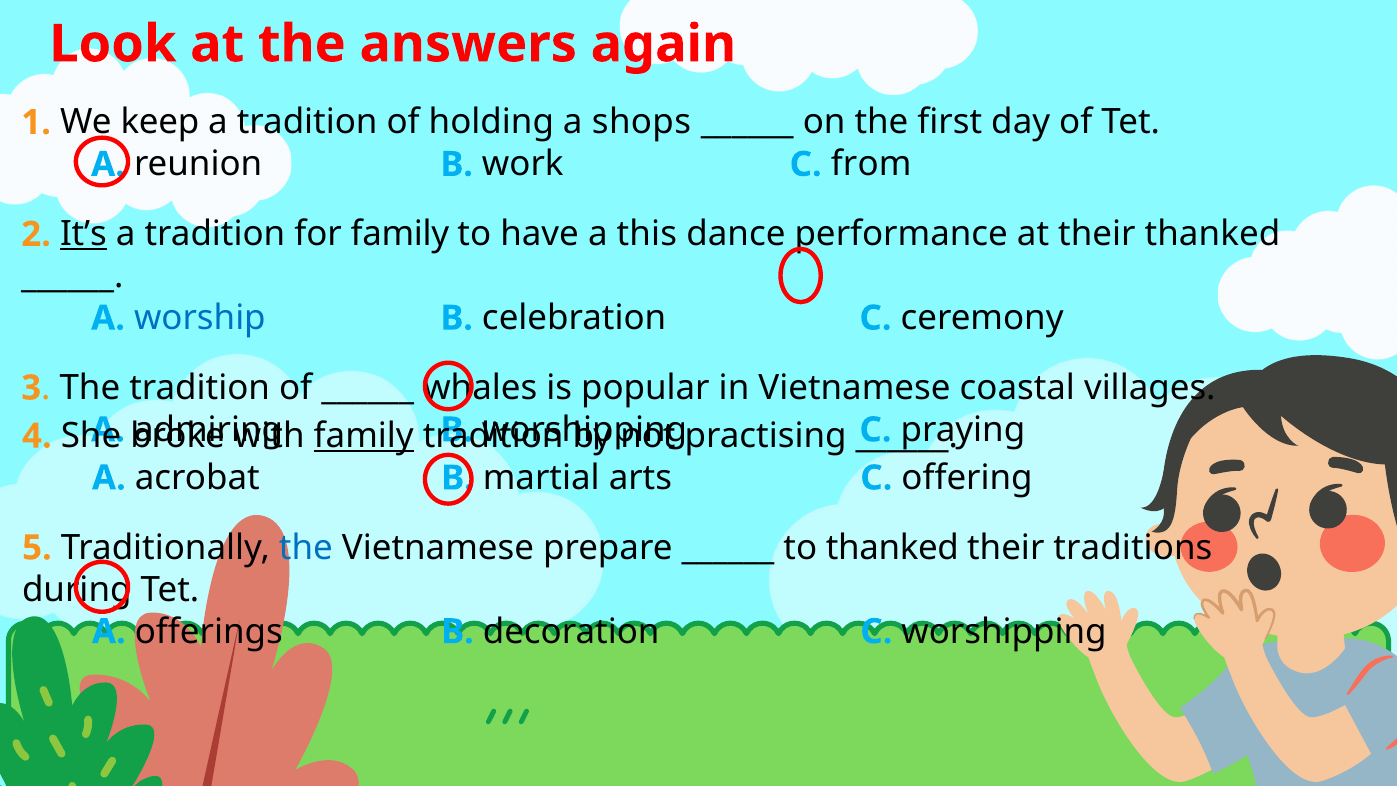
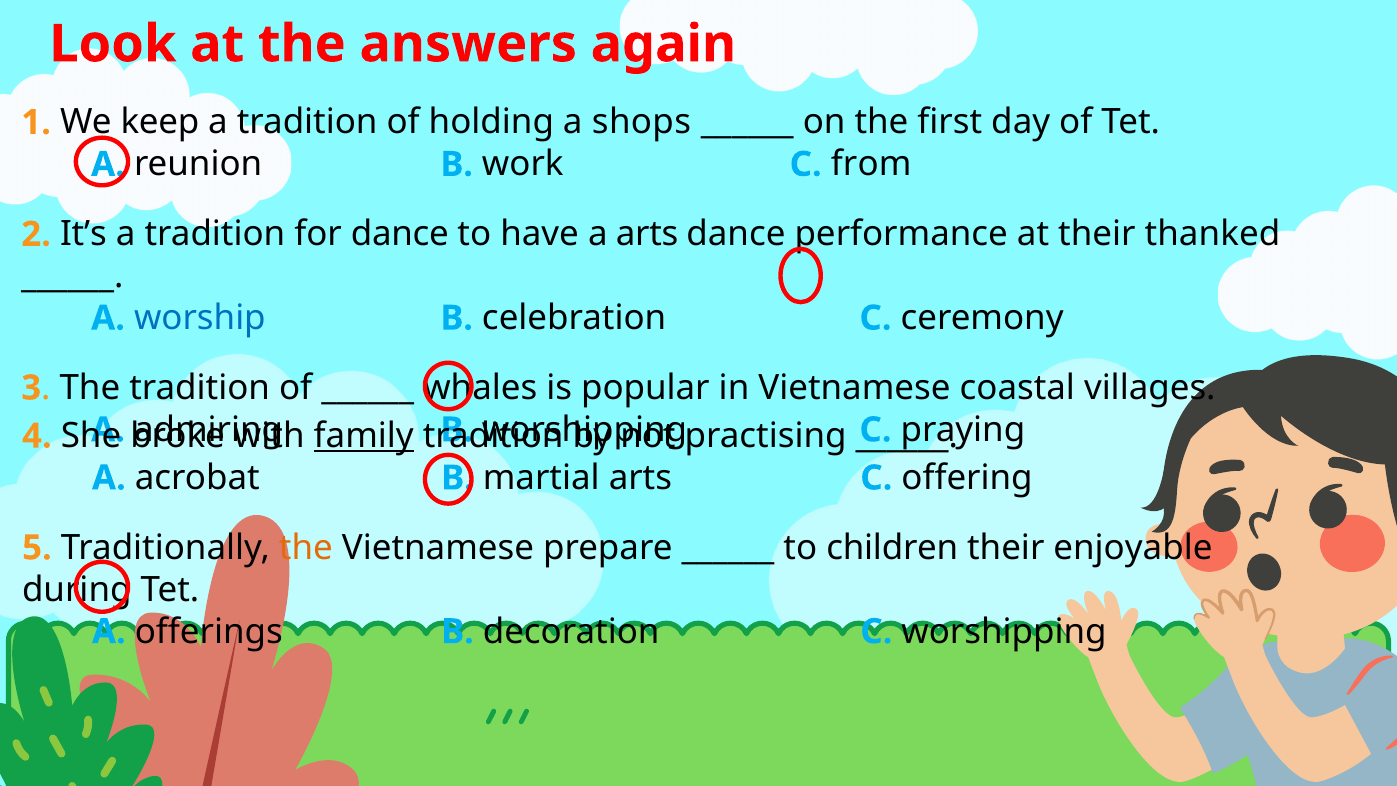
It’s underline: present -> none (83, 234)
for family: family -> dance (400, 234)
a this: this -> arts (647, 234)
the colour: blue -> orange (306, 548)
to thanked: thanked -> children (892, 548)
traditions: traditions -> enjoyable (1133, 548)
